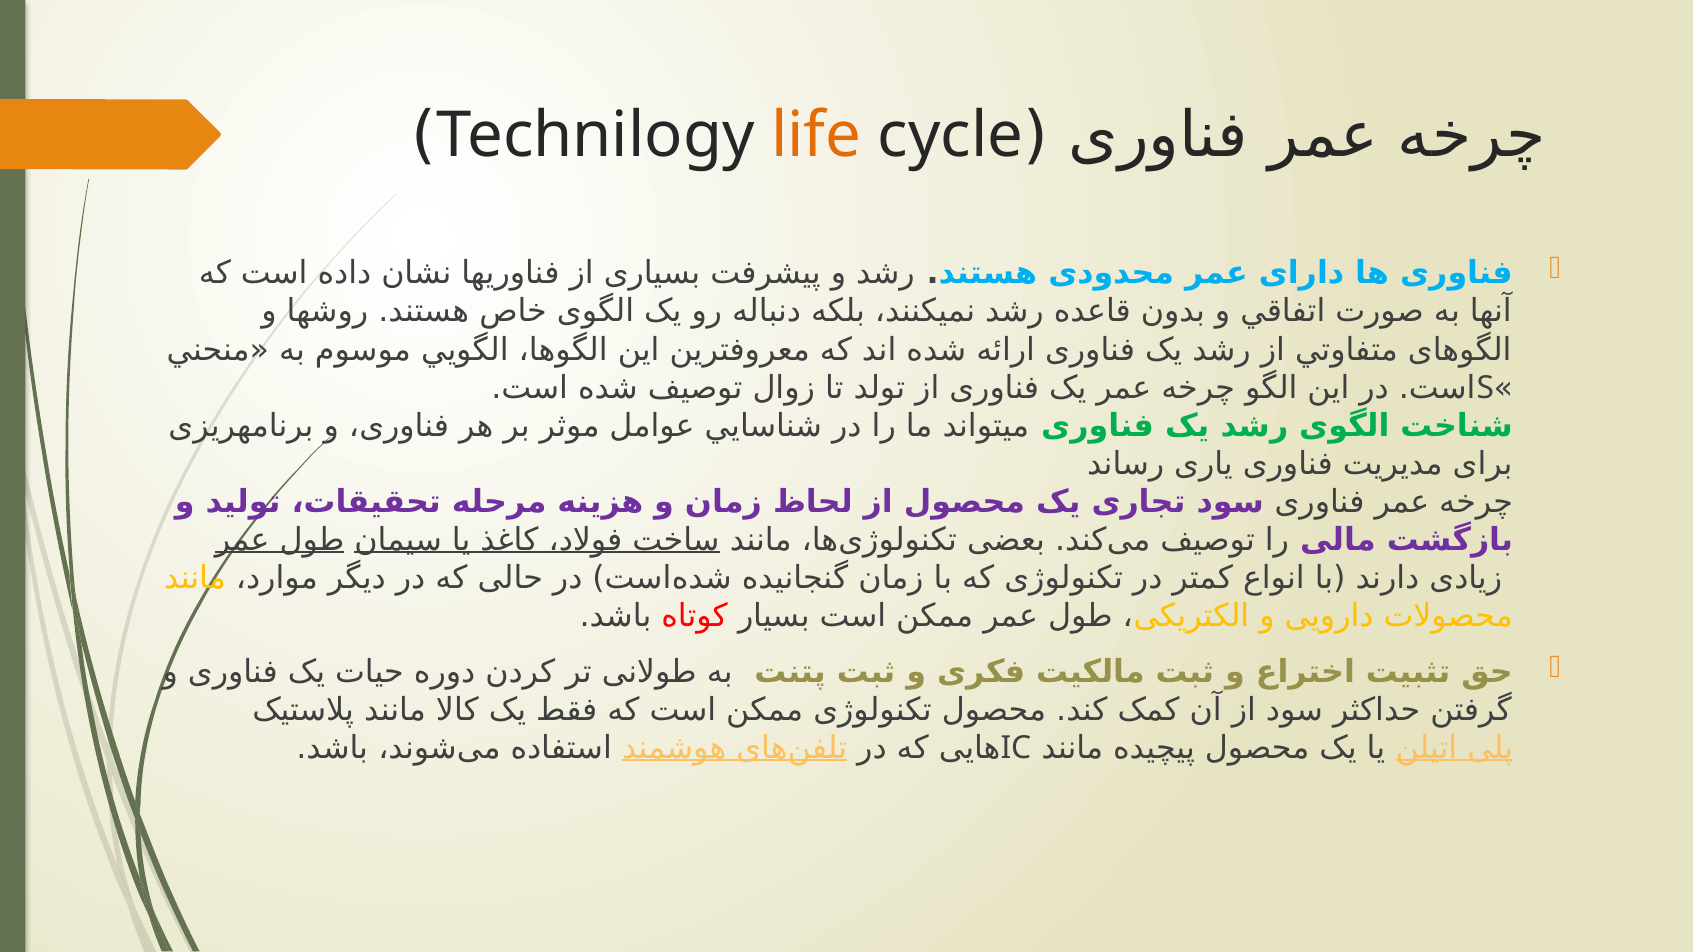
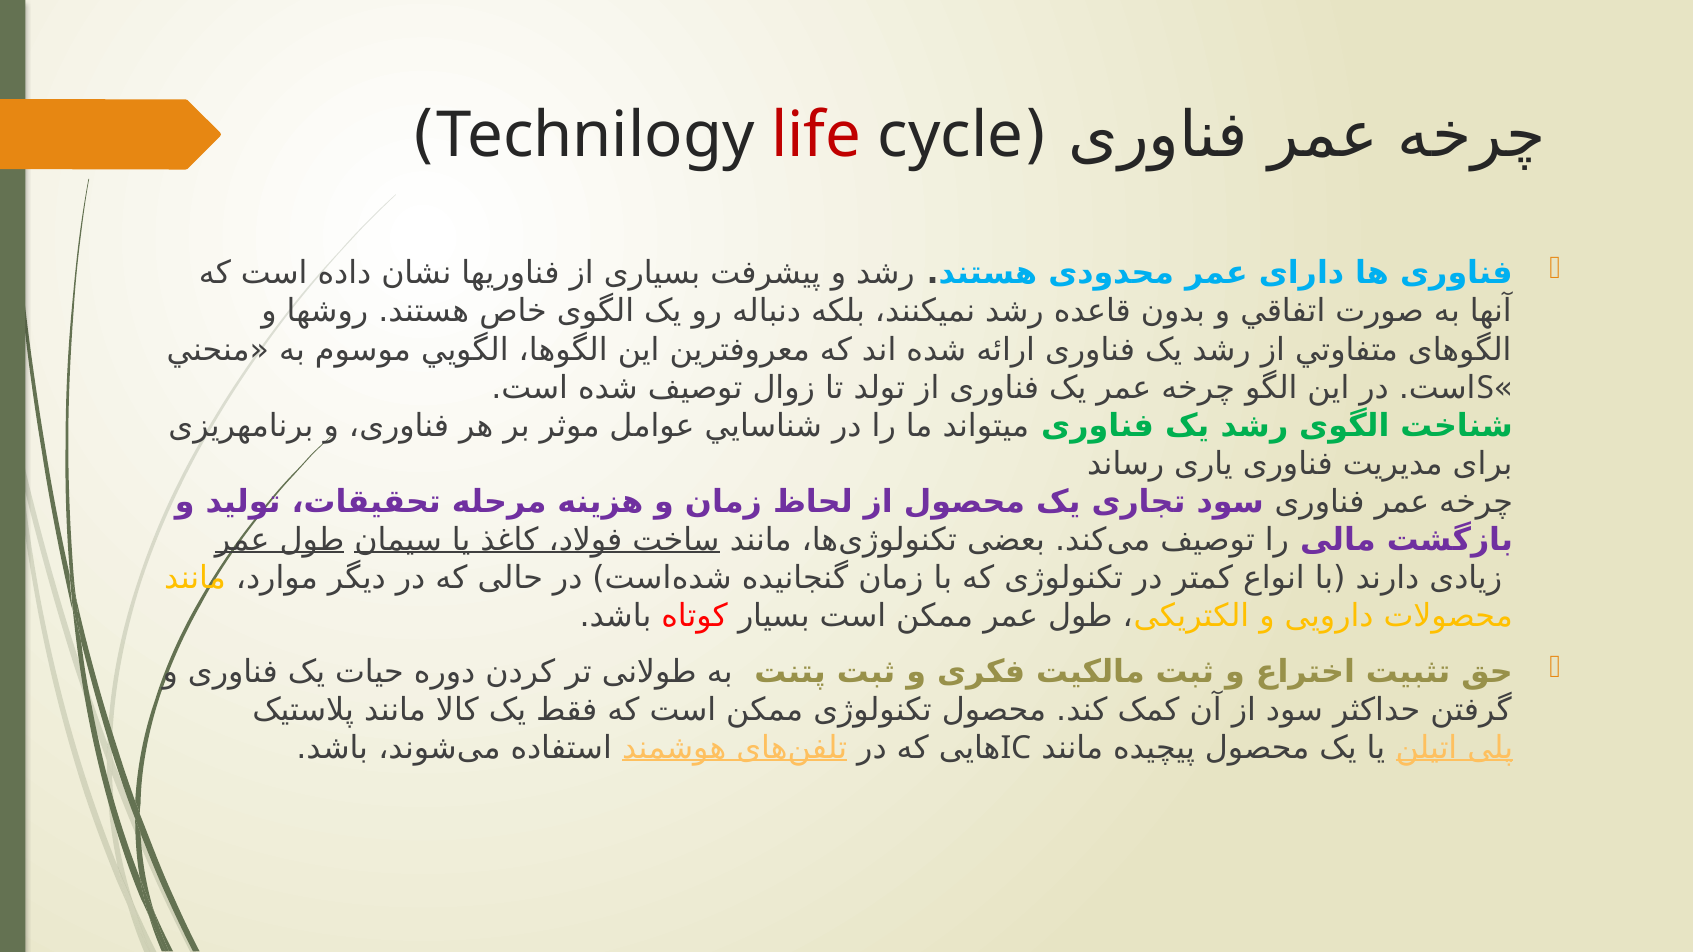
life colour: orange -> red (816, 136)
